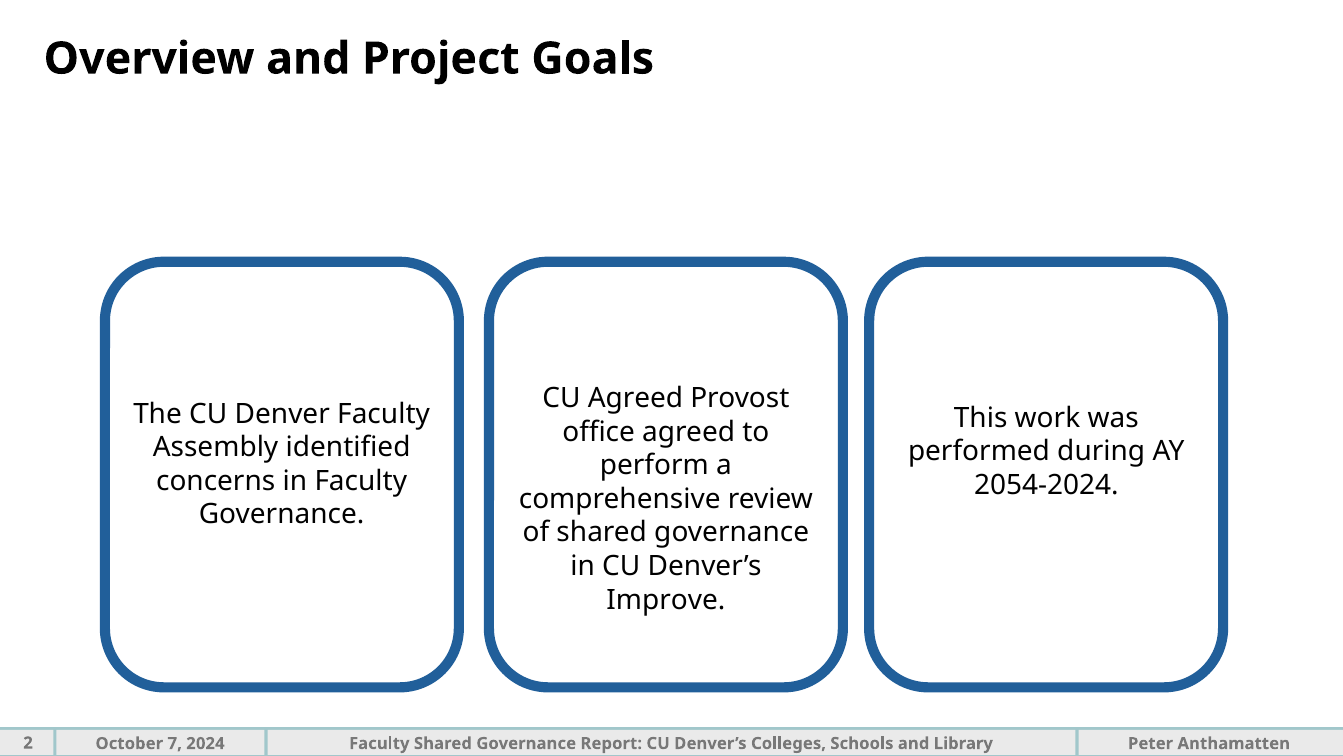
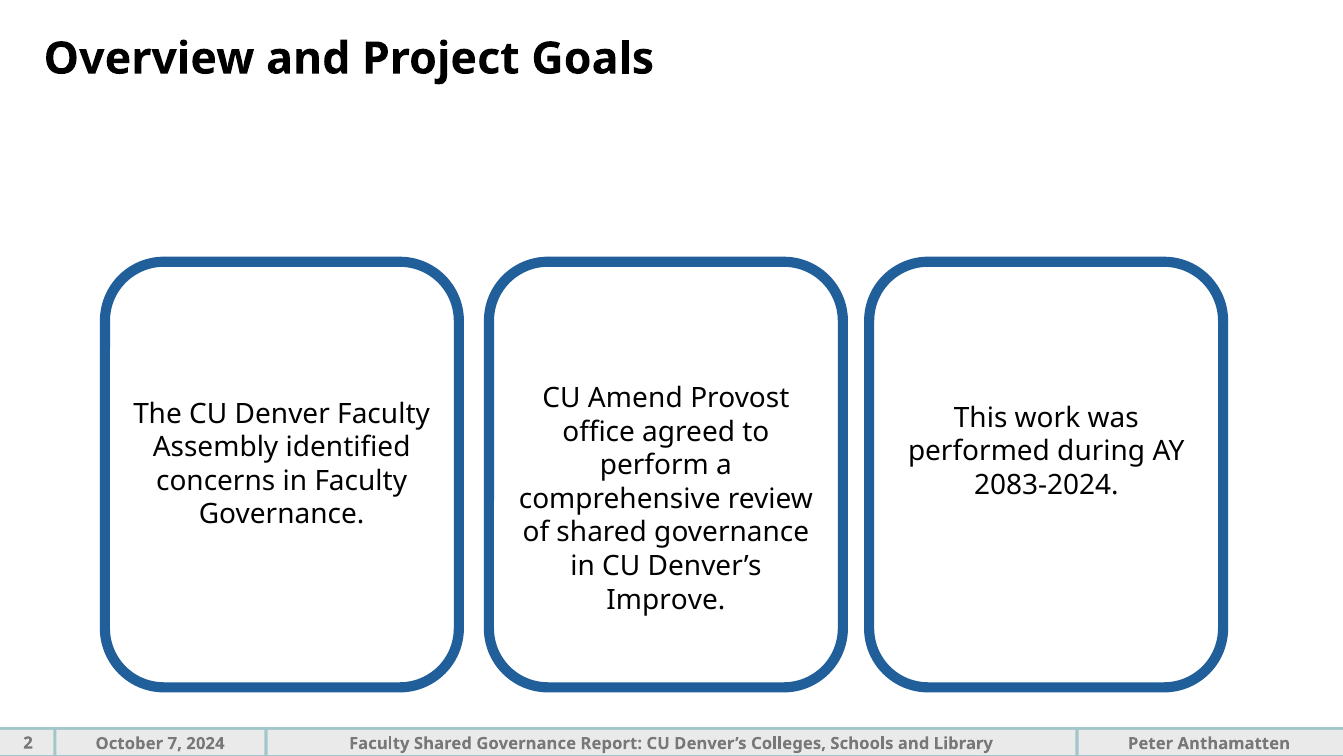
CU Agreed: Agreed -> Amend (635, 398)
2054-2024: 2054-2024 -> 2083-2024 (1046, 485)
